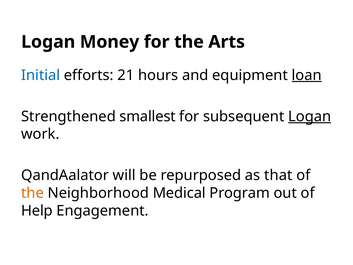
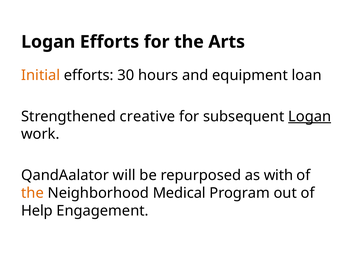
Logan Money: Money -> Efforts (109, 42)
Initial colour: blue -> orange (41, 75)
21: 21 -> 30 (126, 75)
loan underline: present -> none (307, 75)
smallest: smallest -> creative (147, 116)
that: that -> with (278, 175)
